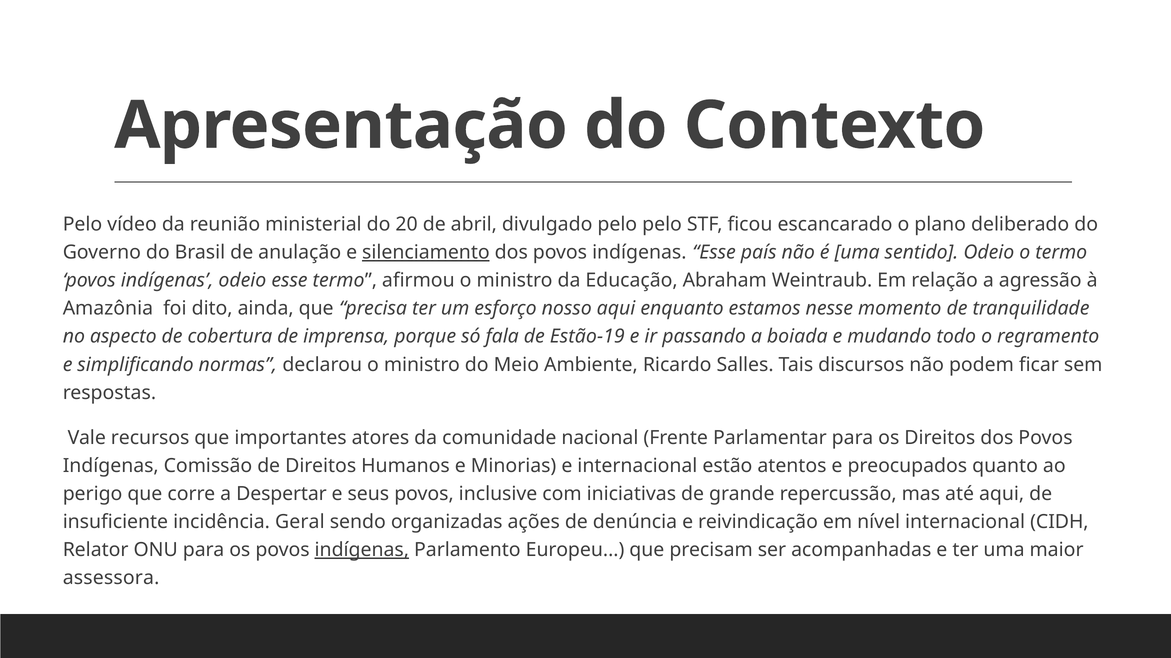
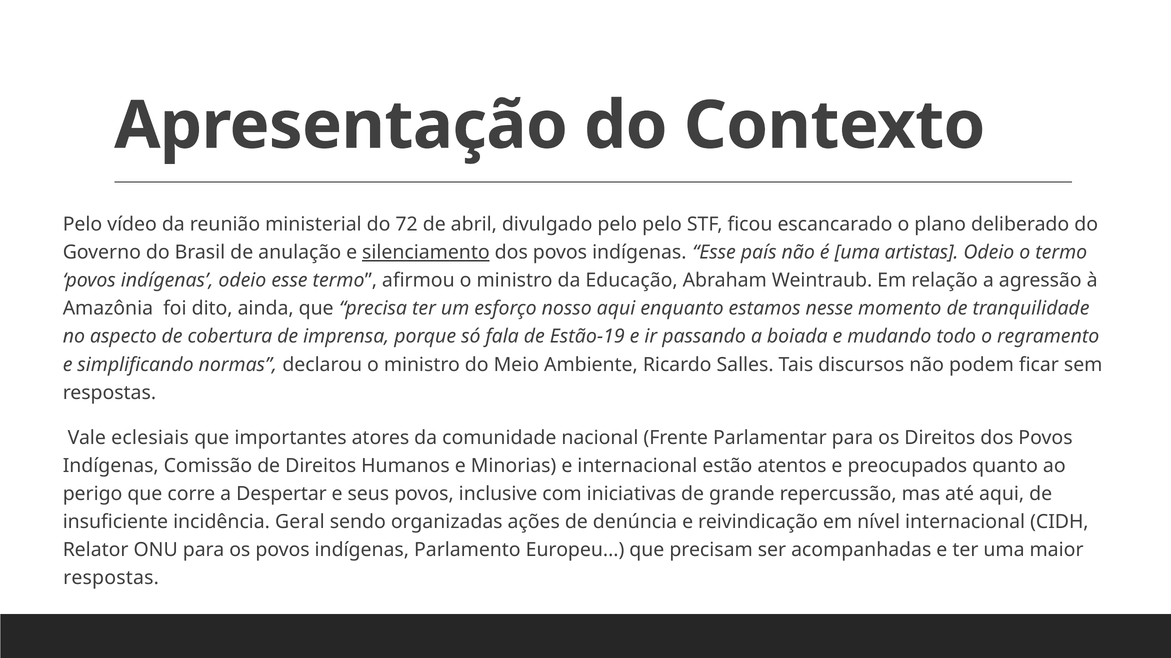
20: 20 -> 72 (407, 225)
sentido: sentido -> artistas (922, 253)
recursos: recursos -> eclesiais (150, 438)
indígenas underline: present -> none (362, 551)
assessora: assessora -> respostas (111, 579)
